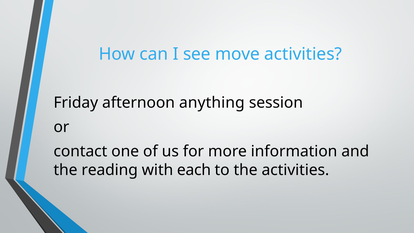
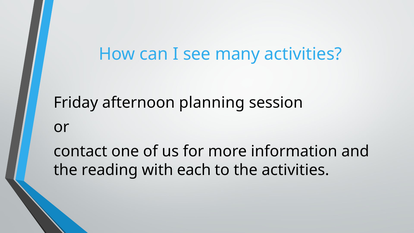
move: move -> many (238, 54)
anything: anything -> planning (212, 102)
